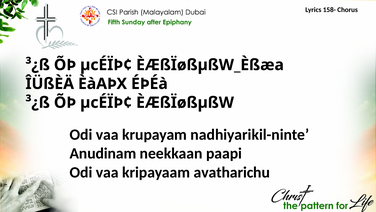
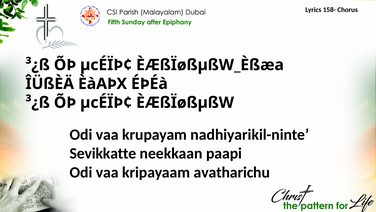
Anudinam: Anudinam -> Sevikkatte (103, 153)
